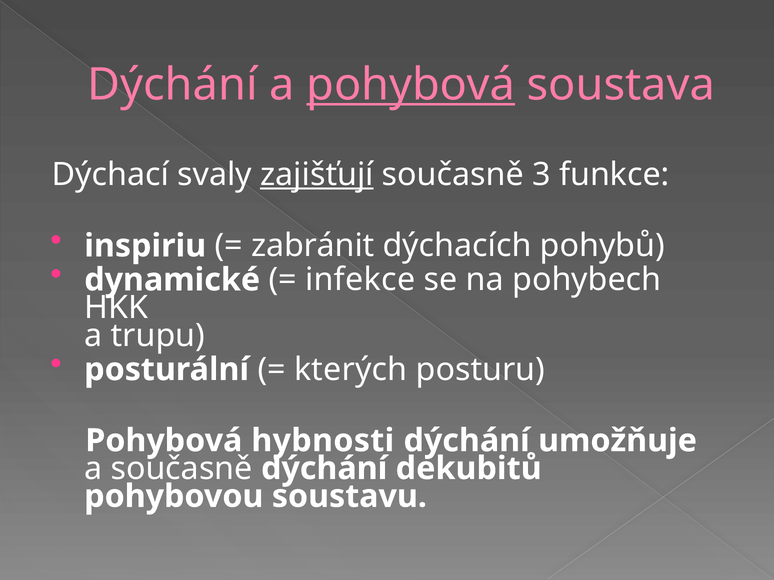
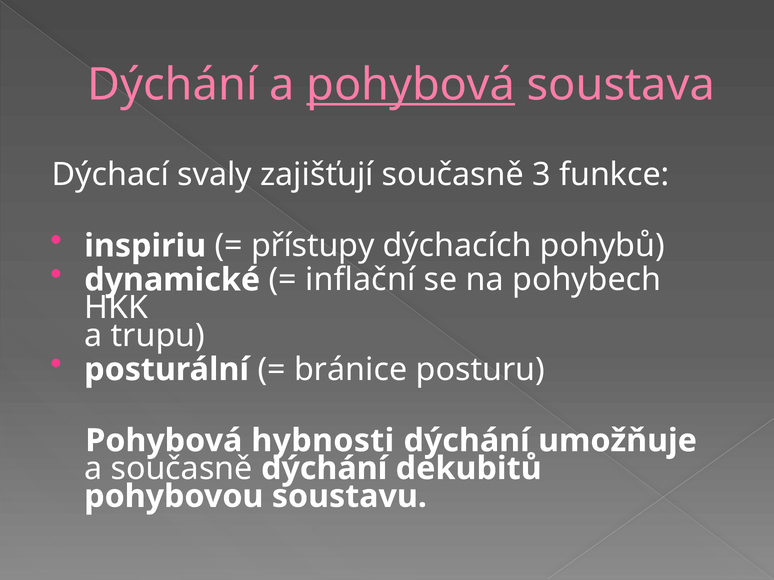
zajišťují underline: present -> none (317, 175)
zabránit: zabránit -> přístupy (313, 246)
infekce: infekce -> inflační (360, 280)
kterých: kterých -> bránice (351, 370)
